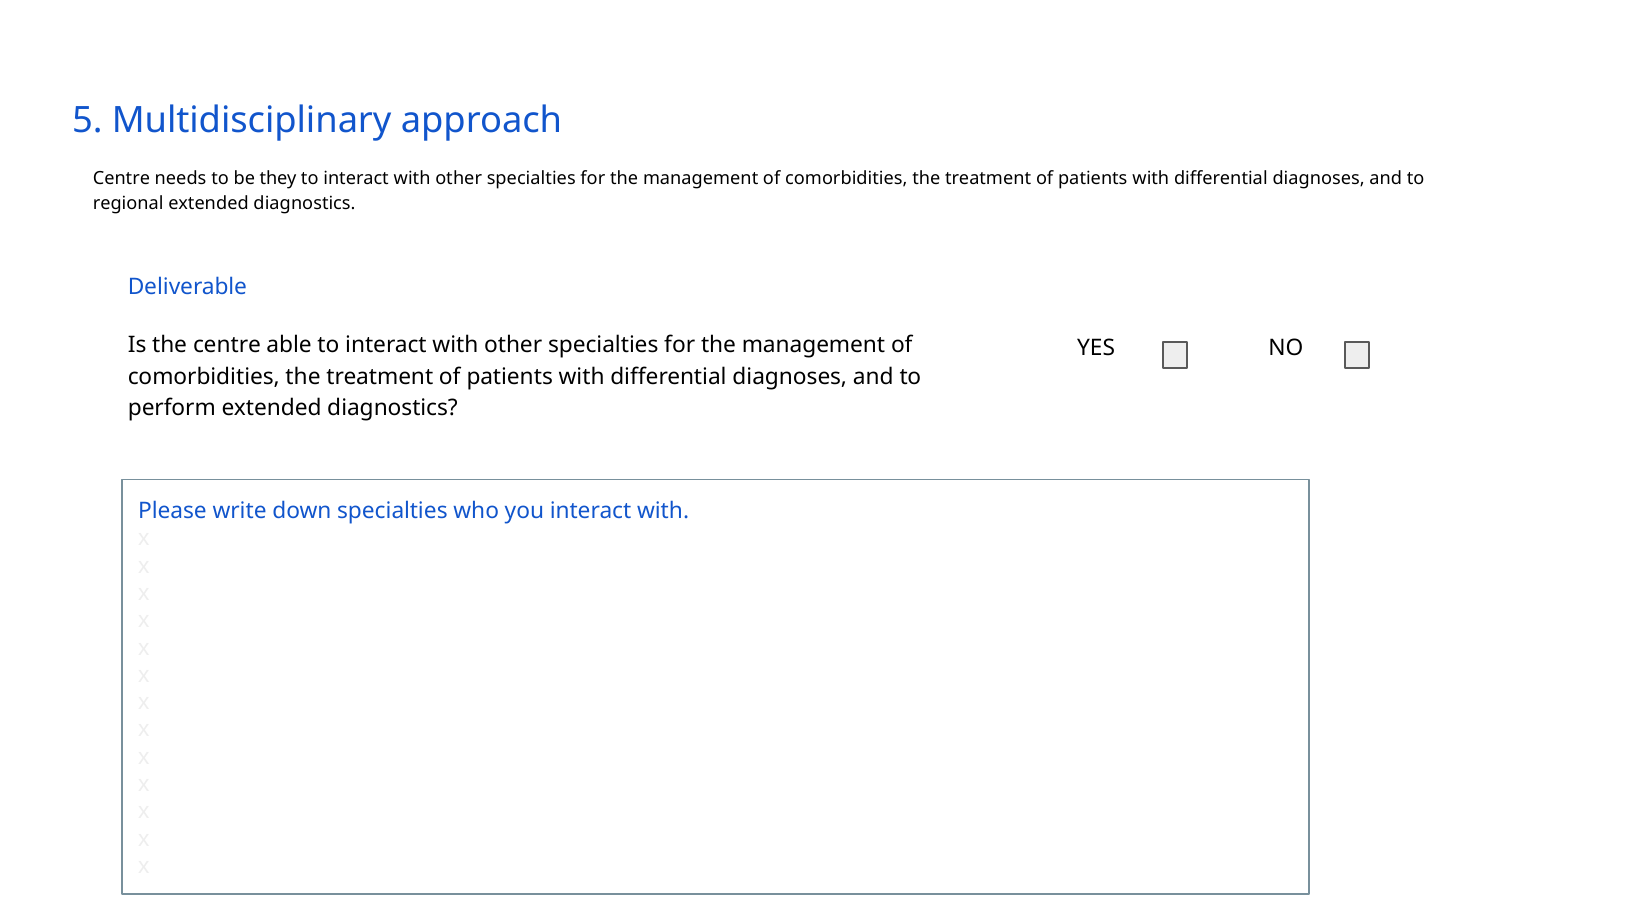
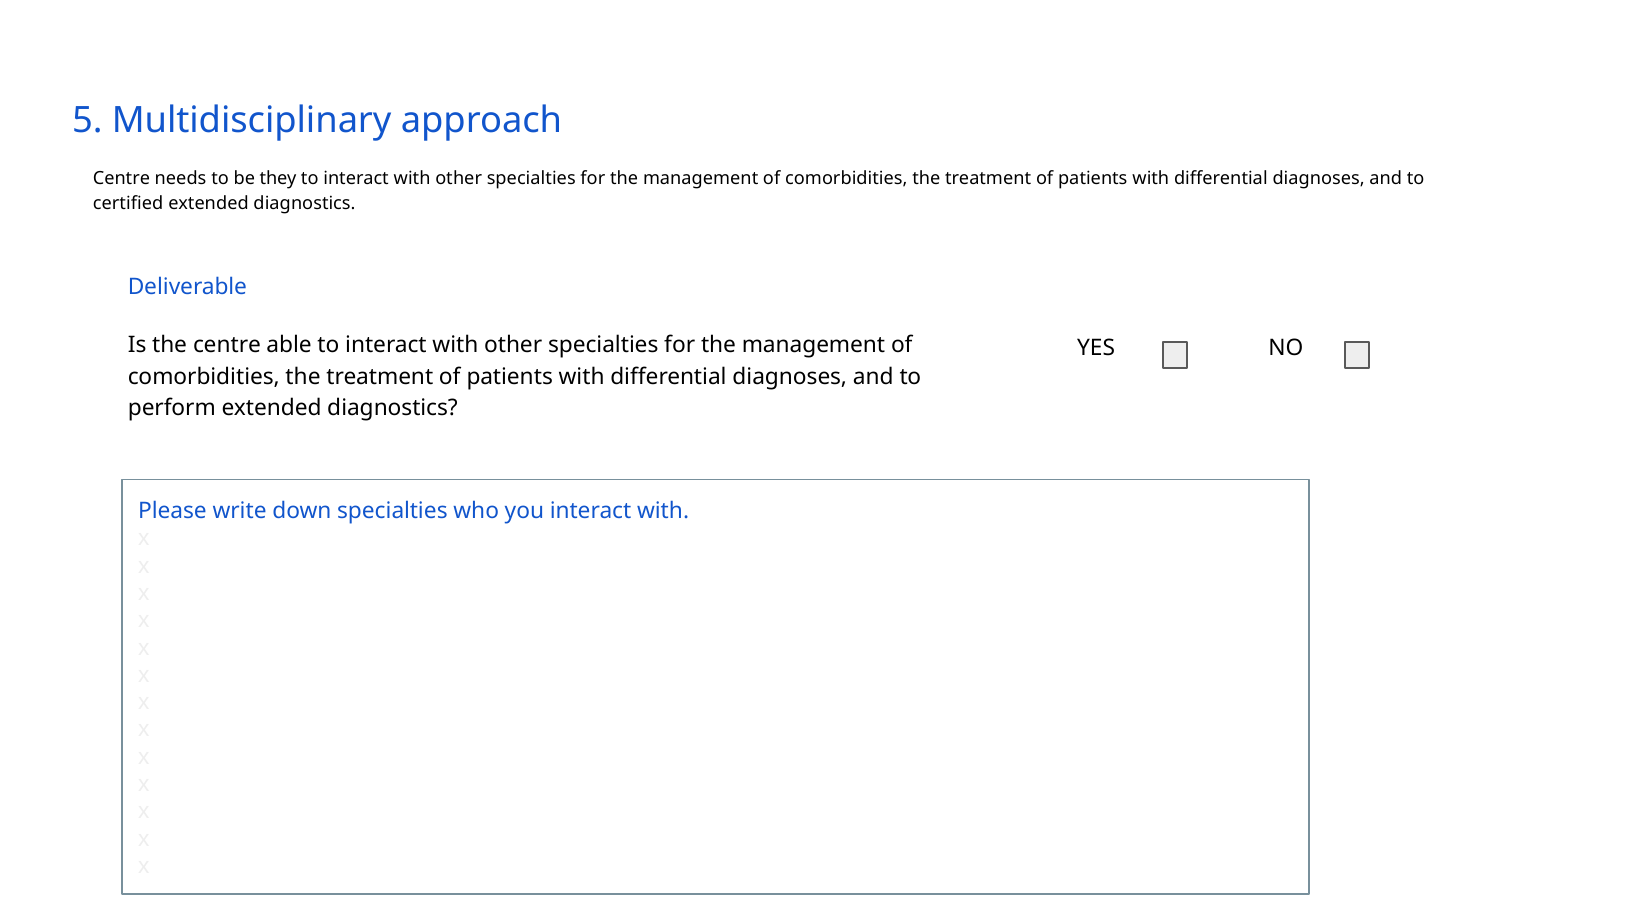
regional: regional -> certified (128, 203)
